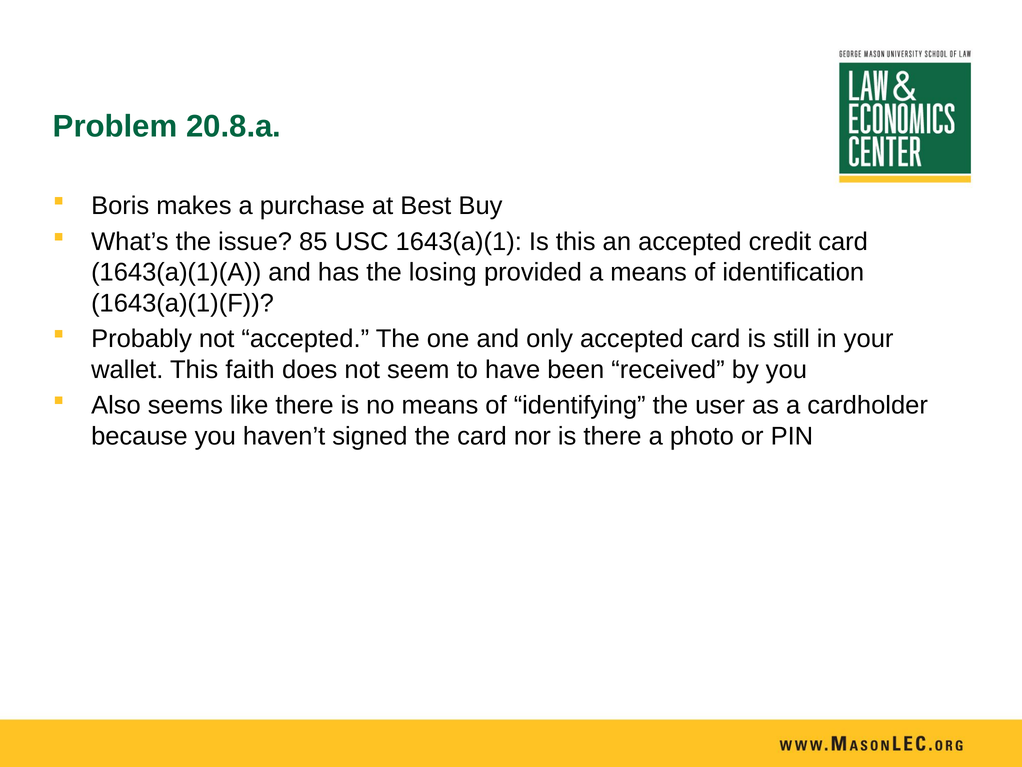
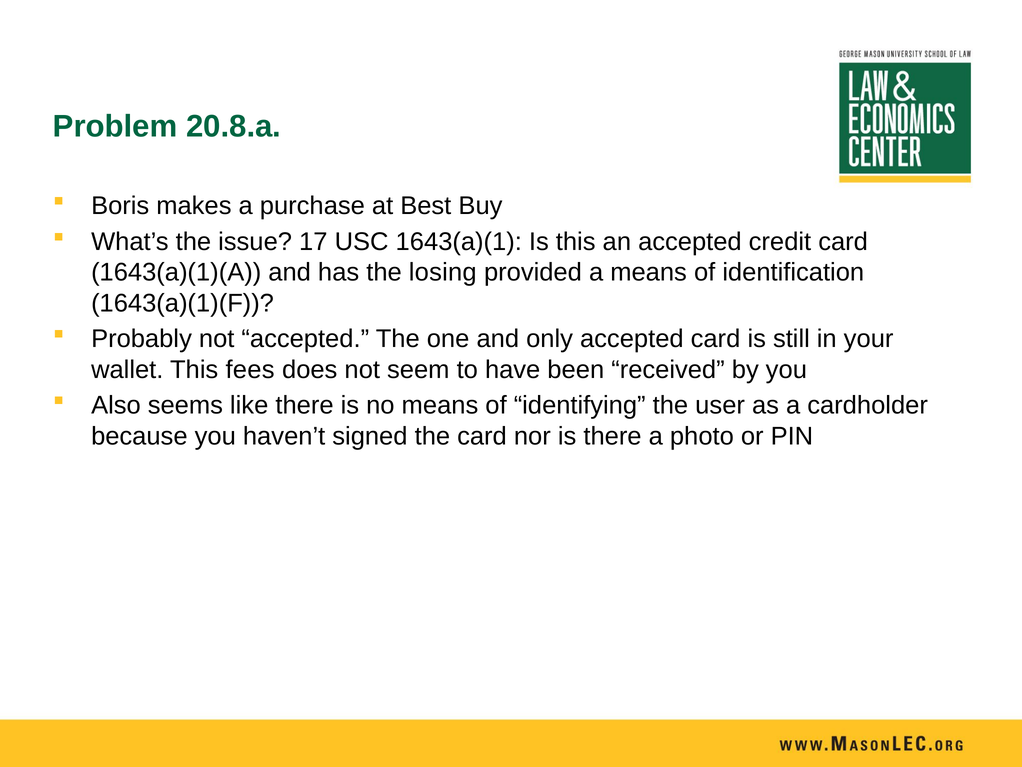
85: 85 -> 17 (313, 242)
faith: faith -> fees (250, 369)
